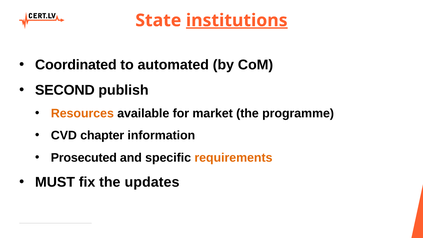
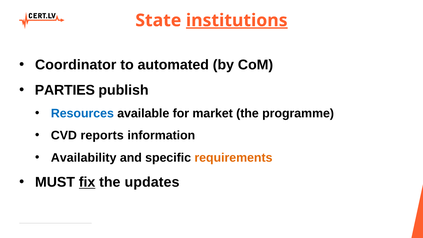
Coordinated: Coordinated -> Coordinator (76, 65)
SECOND: SECOND -> PARTIES (65, 90)
Resources colour: orange -> blue (82, 113)
chapter: chapter -> reports (102, 135)
Prosecuted: Prosecuted -> Availability (84, 158)
fix underline: none -> present (87, 182)
